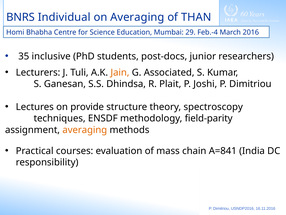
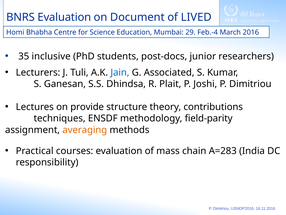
BNRS Individual: Individual -> Evaluation (64, 17)
on Averaging: Averaging -> Document (137, 17)
THAN: THAN -> LIVED (196, 17)
Jain colour: orange -> blue (120, 72)
spectroscopy: spectroscopy -> contributions (213, 107)
A=841: A=841 -> A=283 (223, 151)
